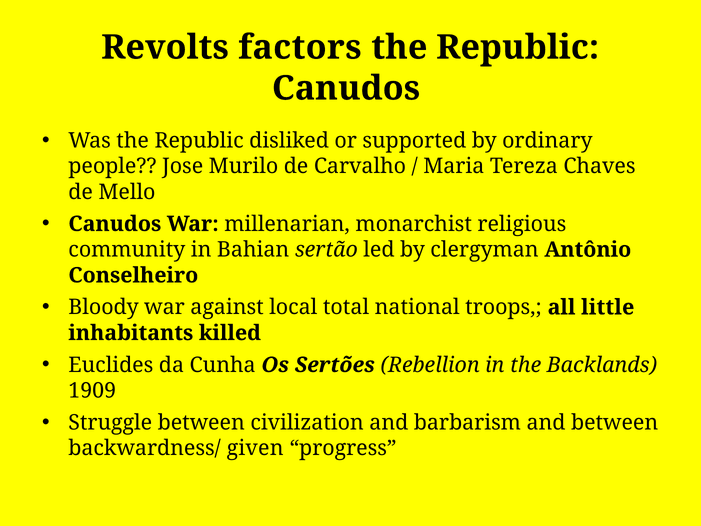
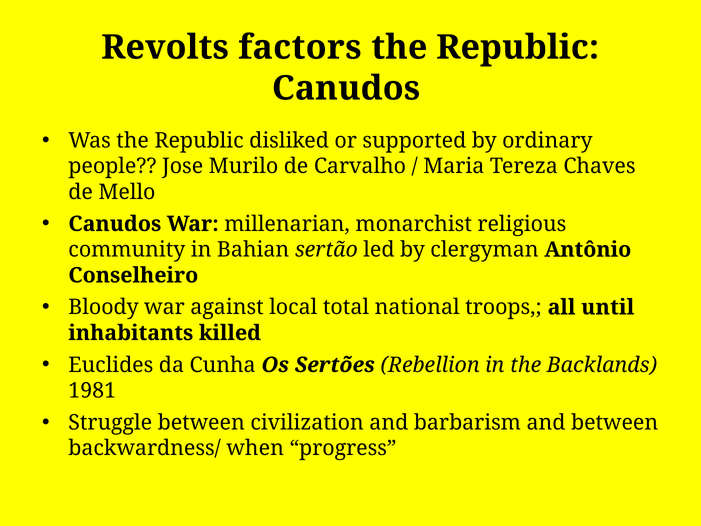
little: little -> until (608, 307)
1909: 1909 -> 1981 (92, 390)
given: given -> when (255, 448)
